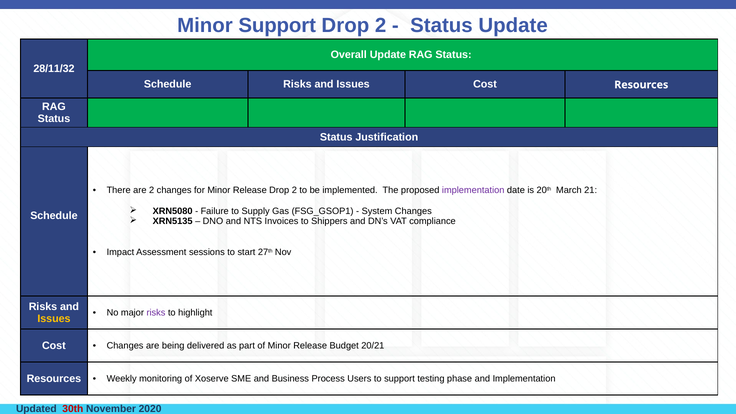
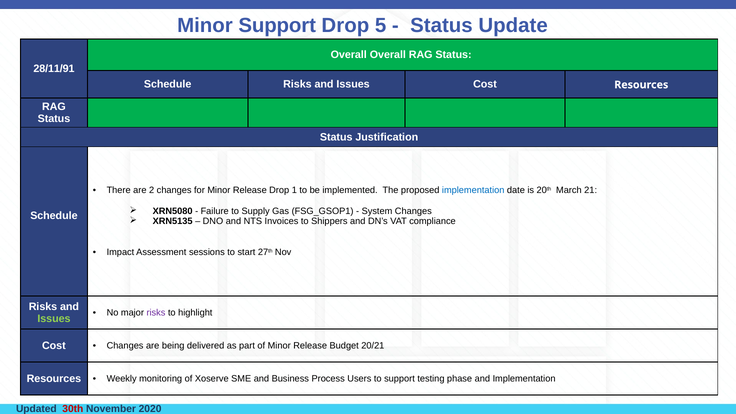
2: 2 -> 5 (381, 25)
Overall Update: Update -> Overall (388, 55)
28/11/32: 28/11/32 -> 28/11/91 (54, 69)
Release Drop 2: 2 -> 1 (294, 190)
implementation colour: purple -> blue (473, 190)
Issues colour: yellow -> light green (54, 319)
